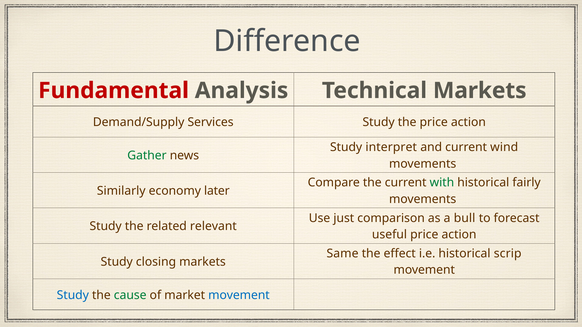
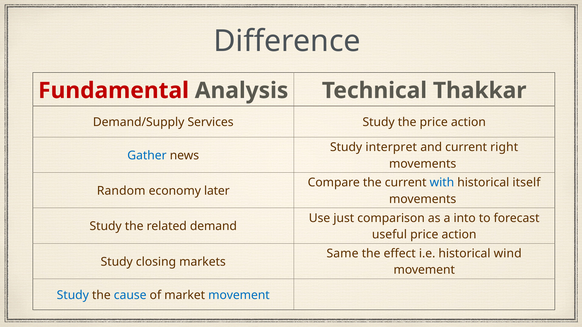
Technical Markets: Markets -> Thakkar (480, 91)
wind: wind -> right (504, 147)
Gather colour: green -> blue (147, 156)
with colour: green -> blue (442, 183)
fairly: fairly -> itself (526, 183)
Similarly: Similarly -> Random (121, 191)
bull: bull -> into (465, 218)
relevant: relevant -> demand (213, 227)
scrip: scrip -> wind (508, 254)
cause colour: green -> blue (130, 295)
